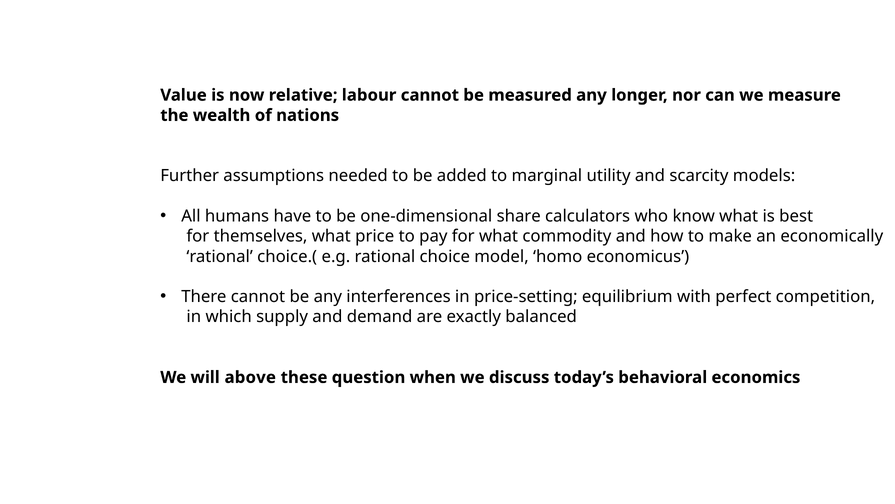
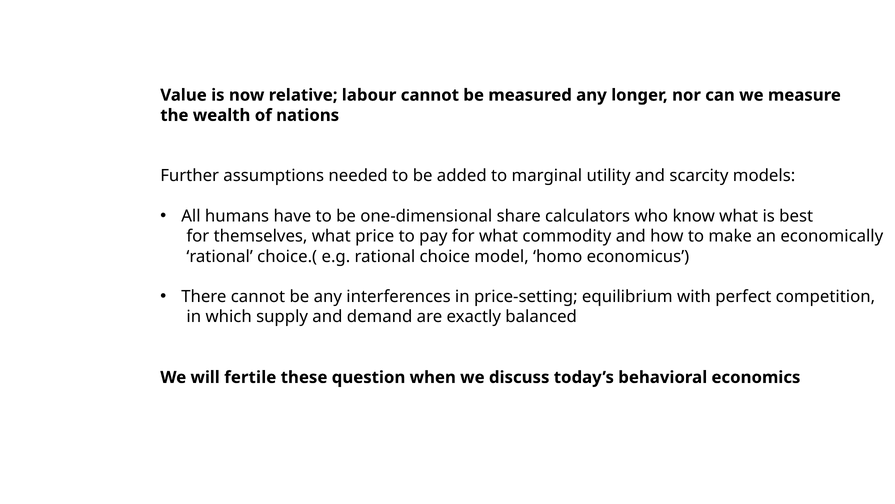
above: above -> fertile (250, 377)
